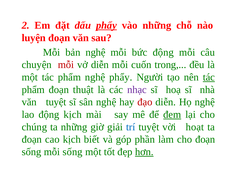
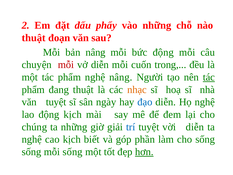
phẩy underline: present -> none (106, 25)
luyện: luyện -> thuật (34, 38)
bản nghệ: nghệ -> nâng (96, 52)
nghệ phẩy: phẩy -> nâng (121, 77)
phẩm đoạn: đoạn -> đang (59, 89)
nhạc colour: purple -> orange (137, 89)
sân nghệ: nghệ -> ngày (106, 102)
đạo colour: red -> blue (145, 102)
đem underline: present -> none (172, 114)
vời hoạt: hoạt -> diễn (195, 127)
đoạn: đoạn -> nghệ (32, 139)
cho đoạn: đoạn -> sống (205, 139)
